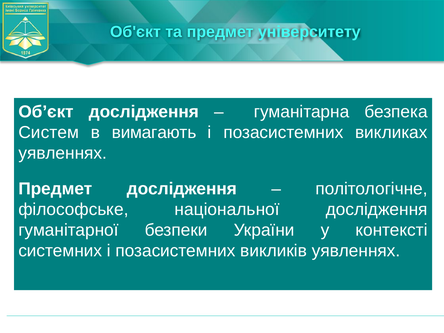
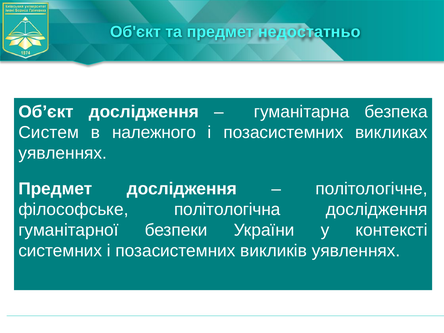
університету: університету -> недостатньо (309, 32)
вимагають: вимагають -> належного (154, 132)
національної: національної -> політологічна (227, 209)
